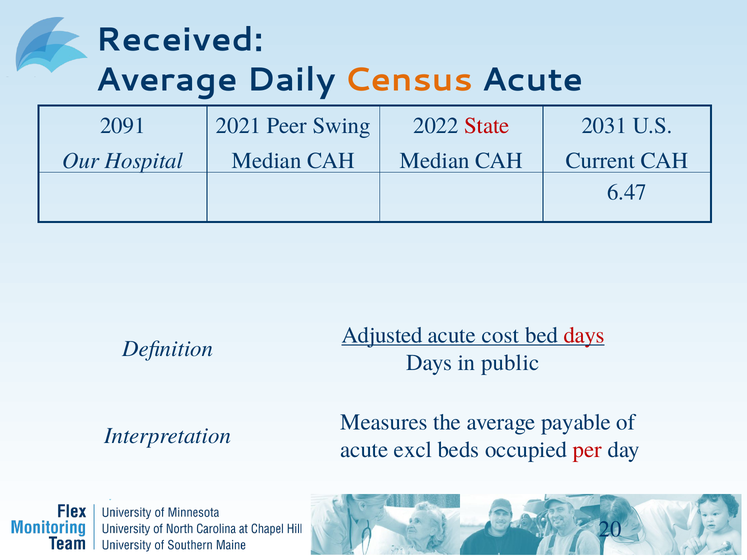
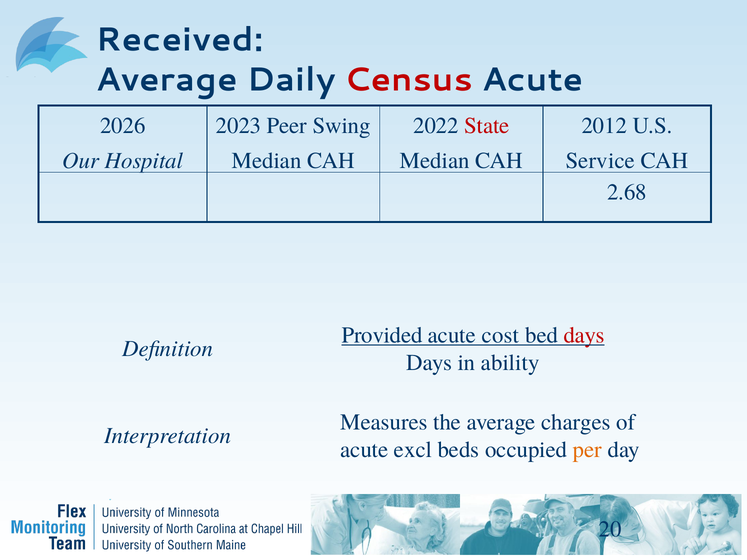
Census colour: orange -> red (409, 80)
2091: 2091 -> 2026 (123, 126)
2021: 2021 -> 2023 (239, 126)
2031: 2031 -> 2012 (604, 126)
Current: Current -> Service (600, 161)
6.47: 6.47 -> 2.68 (627, 193)
Adjusted: Adjusted -> Provided (382, 335)
public: public -> ability (510, 363)
payable: payable -> charges (576, 422)
per colour: red -> orange (587, 450)
